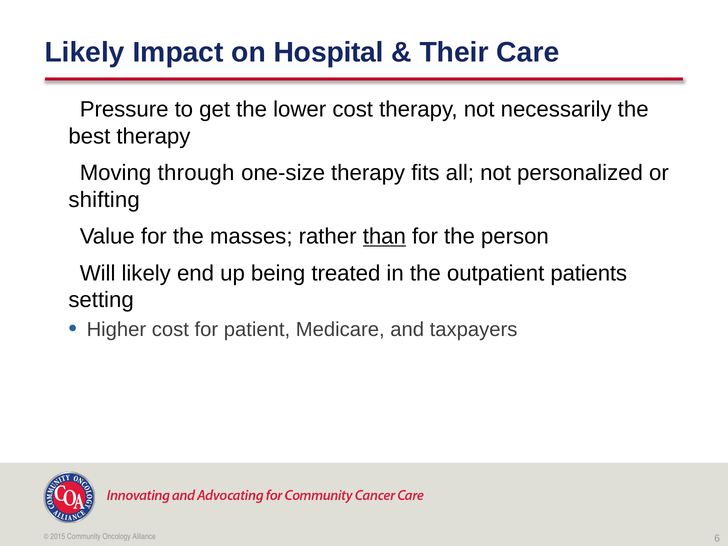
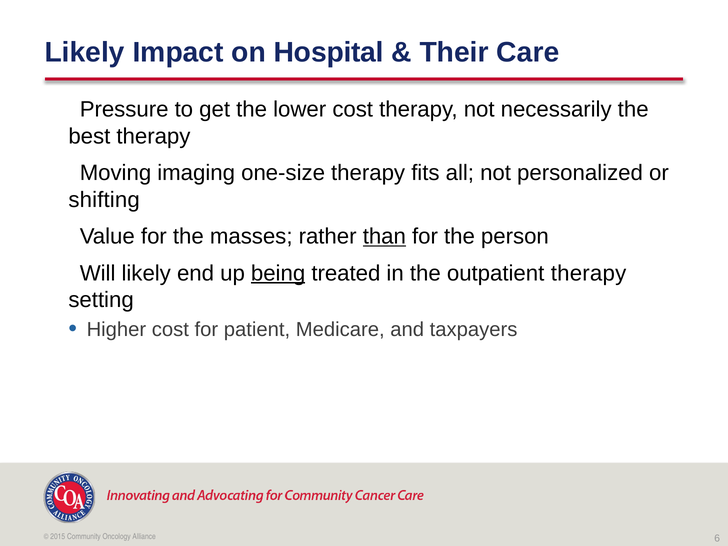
through: through -> imaging (196, 173)
being underline: none -> present (278, 273)
outpatient patients: patients -> therapy (589, 273)
